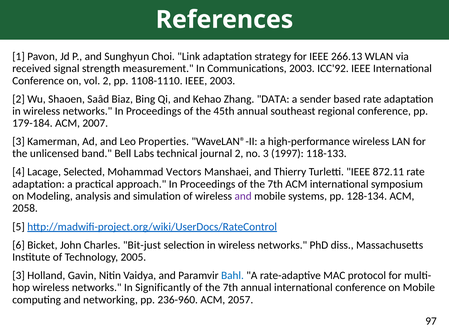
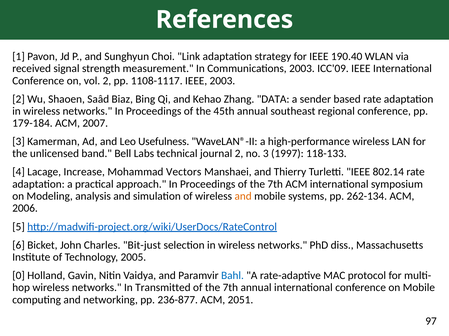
266.13: 266.13 -> 190.40 (347, 57)
ICC'92: ICC'92 -> ICC'09 (333, 69)
1108-1110: 1108-1110 -> 1108-1117 (157, 81)
Properties: Properties -> Usefulness (164, 142)
Selected: Selected -> Increase (84, 172)
872.11: 872.11 -> 802.14 (388, 172)
and colour: purple -> orange (243, 197)
128-134: 128-134 -> 262-134 (367, 197)
2058: 2058 -> 2006 (25, 209)
3: 3 -> 0 (19, 276)
Significantly: Significantly -> Transmitted (163, 288)
236-960: 236-960 -> 236-877 (178, 300)
2057: 2057 -> 2051 (240, 300)
